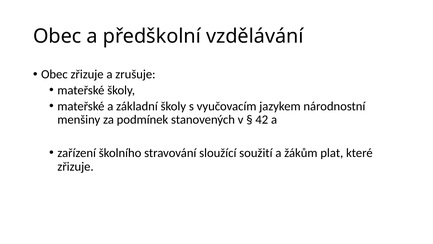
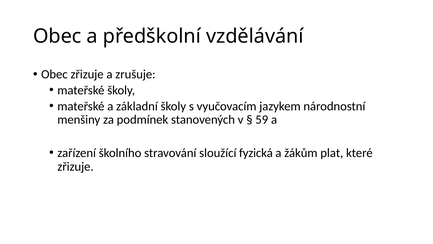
42: 42 -> 59 (262, 120)
soužití: soužití -> fyzická (256, 153)
